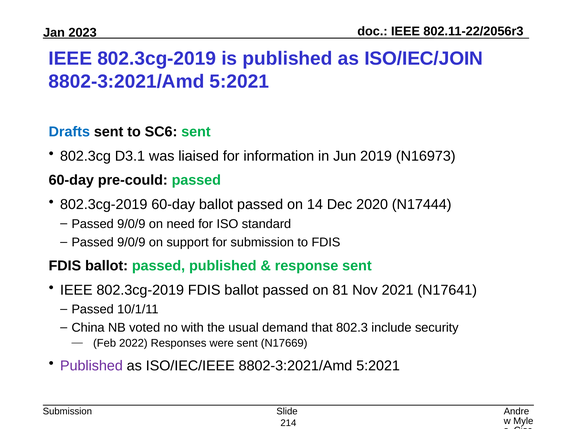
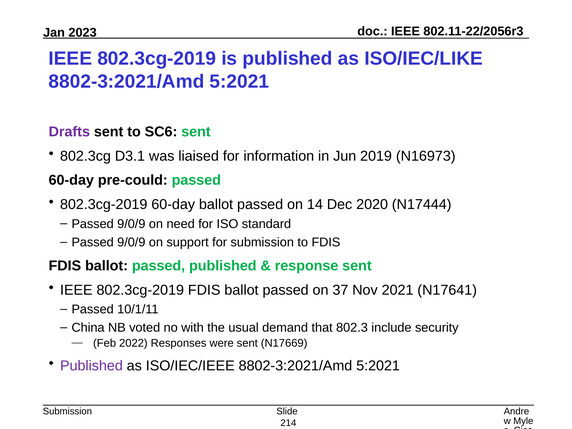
ISO/IEC/JOIN: ISO/IEC/JOIN -> ISO/IEC/LIKE (424, 59)
Drafts colour: blue -> purple (69, 132)
81: 81 -> 37 (340, 290)
